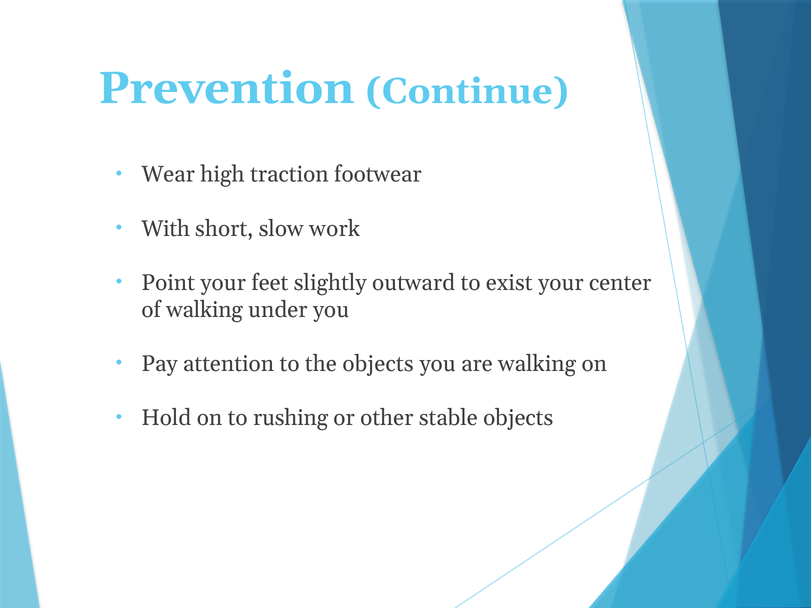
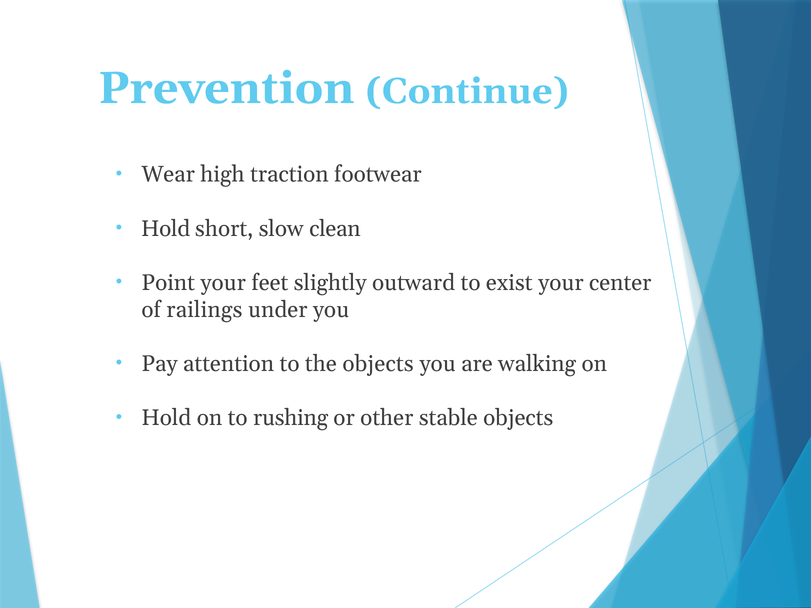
With: With -> Hold (166, 229)
work: work -> clean (335, 229)
of walking: walking -> railings (204, 310)
